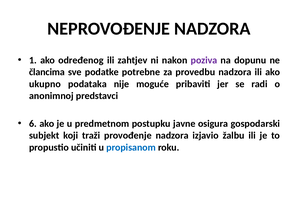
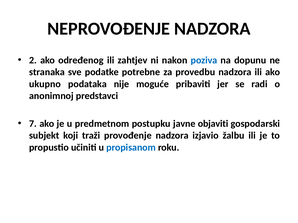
1: 1 -> 2 (33, 60)
poziva colour: purple -> blue (204, 60)
člancima: člancima -> stranaka (47, 72)
6: 6 -> 7 (33, 124)
osigura: osigura -> objaviti (213, 124)
